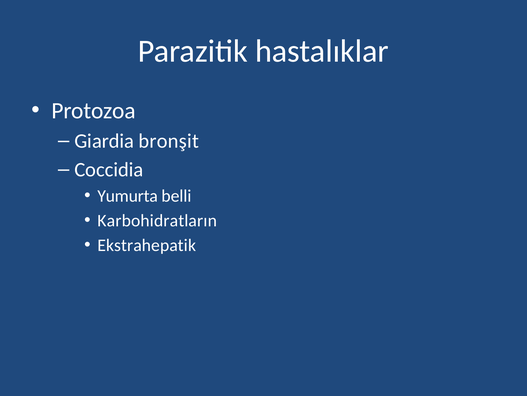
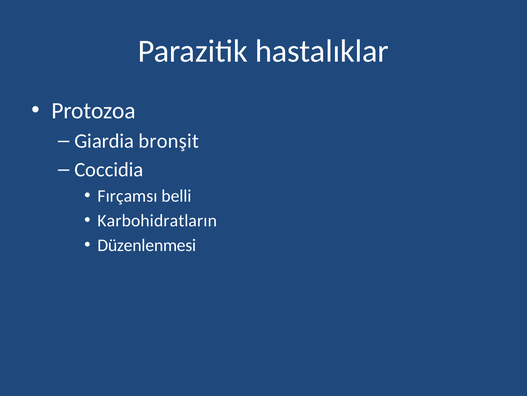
Yumurta: Yumurta -> Fırçamsı (127, 196)
Ekstrahepatik: Ekstrahepatik -> Düzenlenmesi (147, 245)
